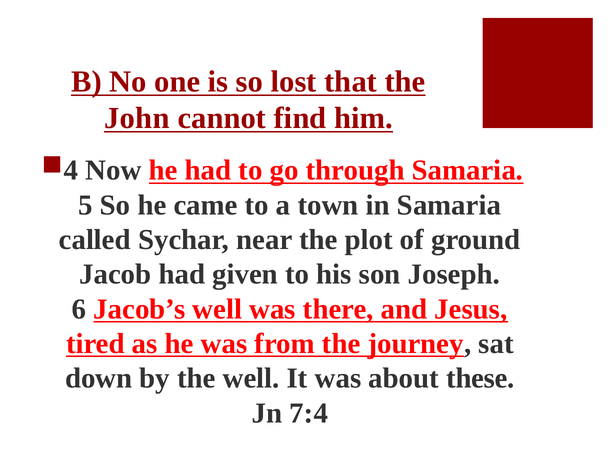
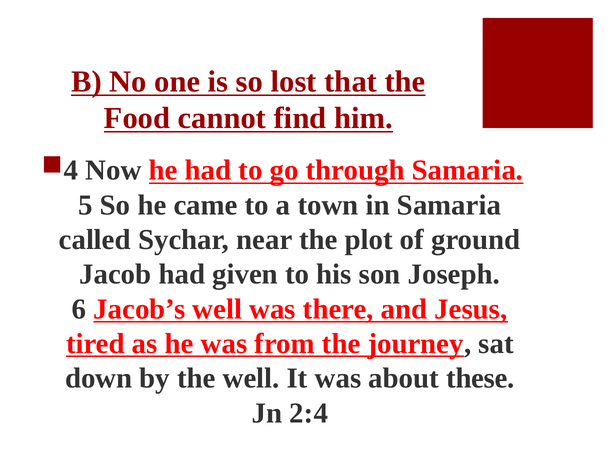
John: John -> Food (137, 118)
7:4: 7:4 -> 2:4 (309, 413)
